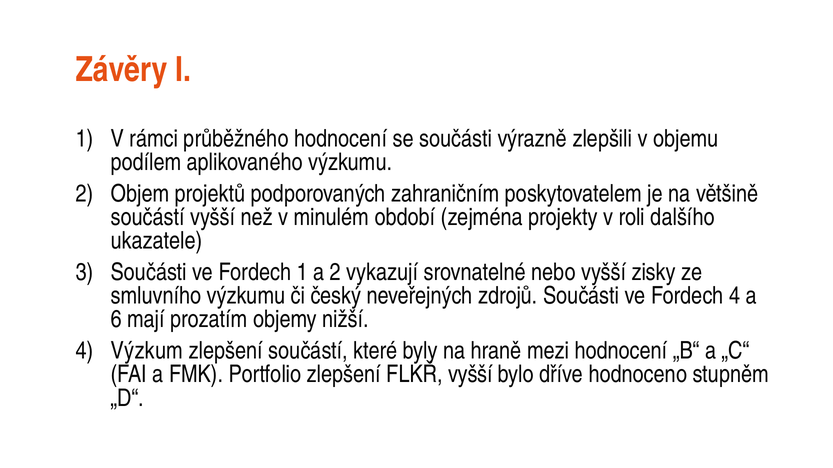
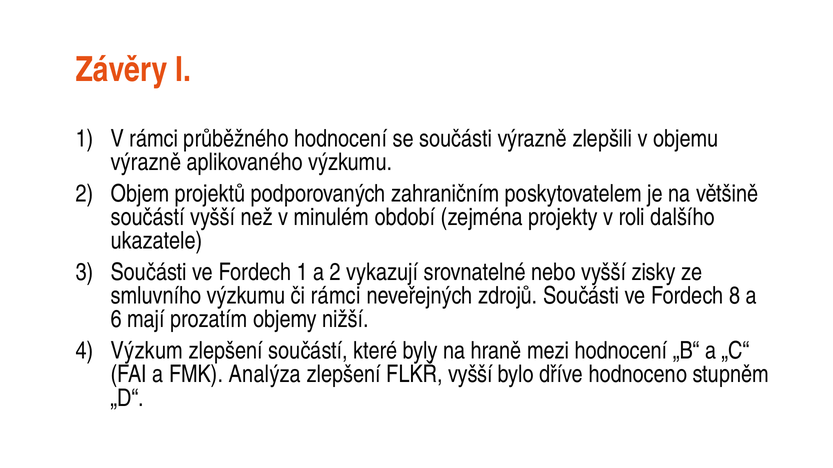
podílem: podílem -> výrazně (146, 162)
či český: český -> rámci (336, 296)
Fordech 4: 4 -> 8 (735, 296)
Portfolio: Portfolio -> Analýza (265, 375)
